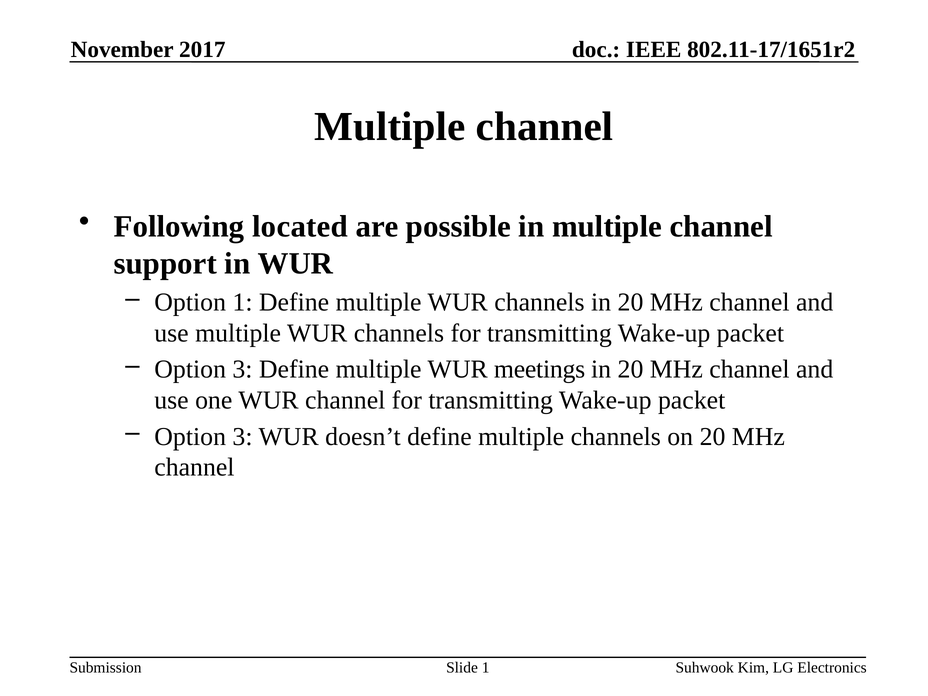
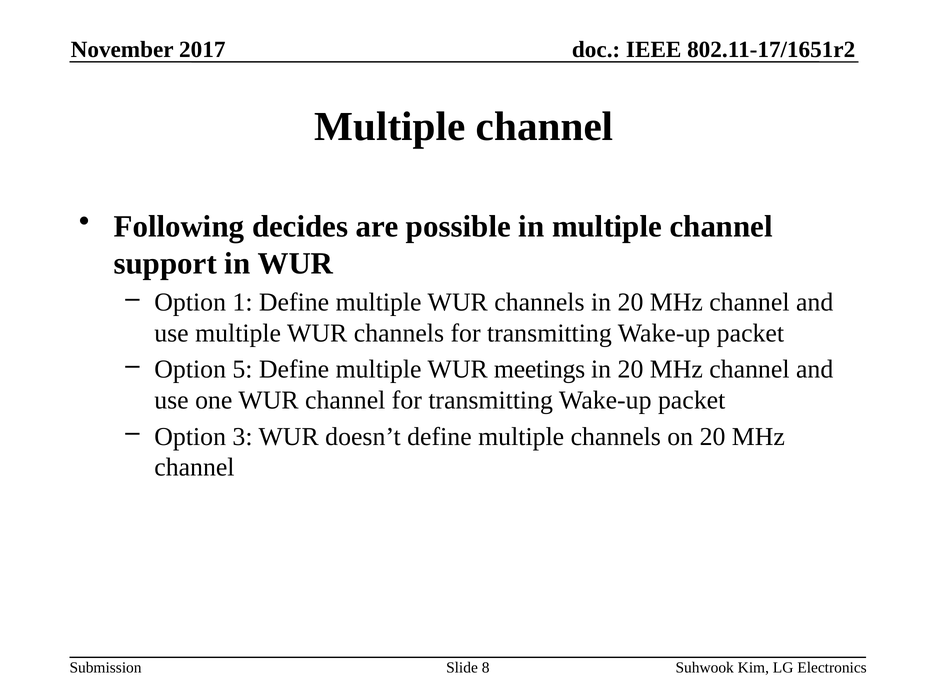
located: located -> decides (300, 226)
3: 3 -> 5 (242, 369)
Slide 1: 1 -> 8 (486, 668)
